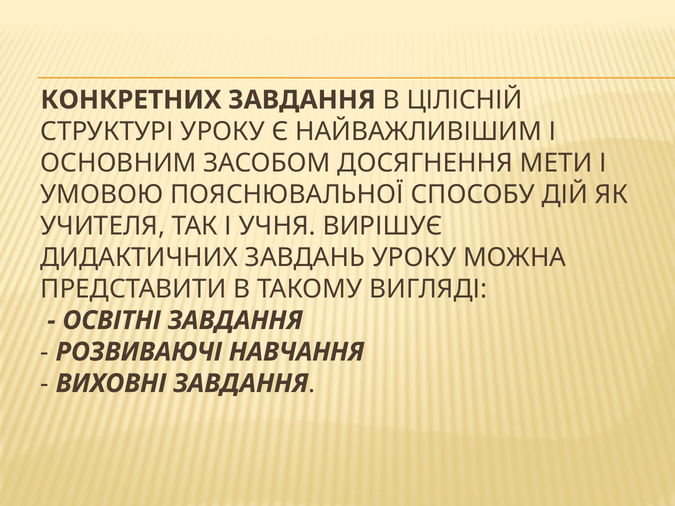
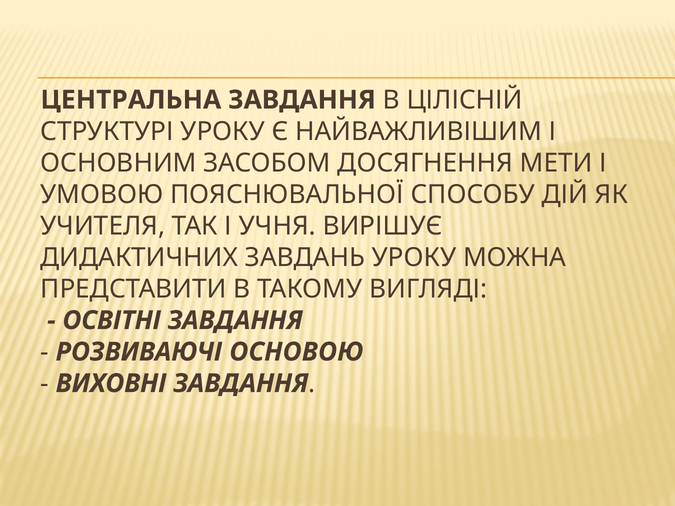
КОНКРЕТНИХ: КОНКРЕТНИХ -> ЦЕНТРАЛЬНА (131, 100)
НАВЧАННЯ: НАВЧАННЯ -> ОСНОВОЮ (296, 352)
